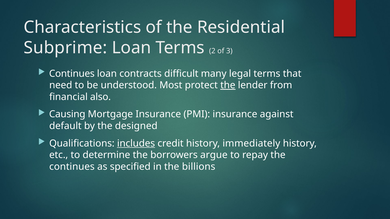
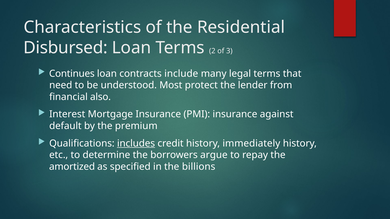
Subprime: Subprime -> Disbursed (66, 48)
difficult: difficult -> include (181, 74)
the underline: present -> none (228, 85)
Causing: Causing -> Interest (67, 114)
designed: designed -> premium (136, 126)
continues: continues -> amortized (72, 167)
